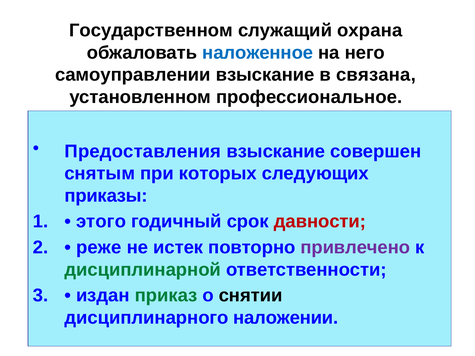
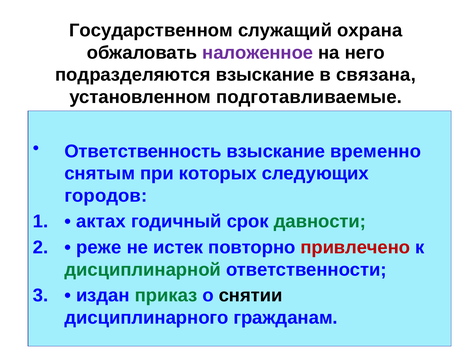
наложенное colour: blue -> purple (258, 53)
самоуправлении: самоуправлении -> подразделяются (133, 75)
профессиональное: профессиональное -> подготавливаемые (309, 97)
Предоставления: Предоставления -> Ответственность (143, 151)
совершен: совершен -> временно (376, 151)
приказы: приказы -> городов (106, 196)
этого: этого -> актах (101, 222)
давности colour: red -> green (320, 222)
привлечено colour: purple -> red (355, 248)
наложении: наложении -> гражданам (286, 318)
